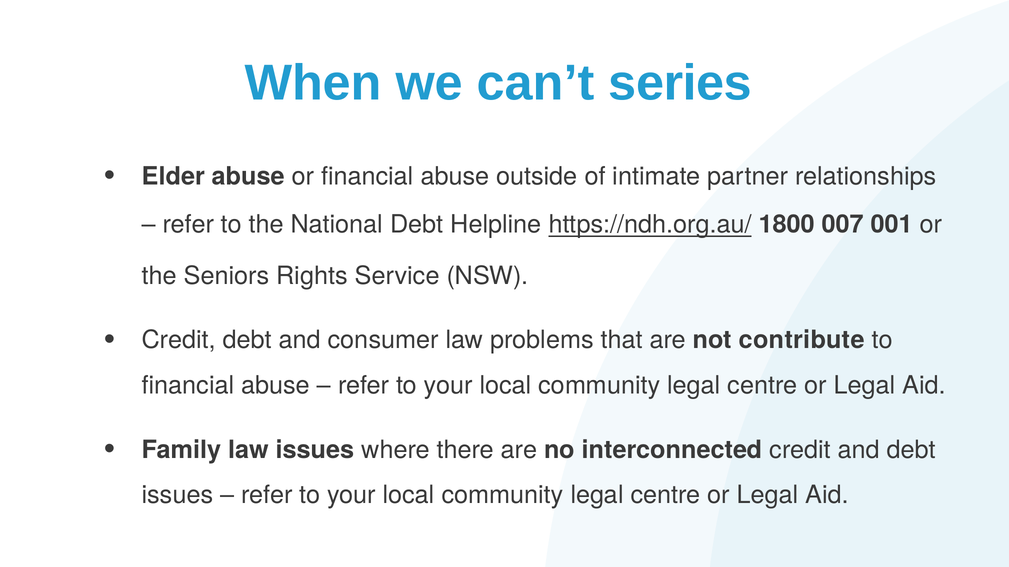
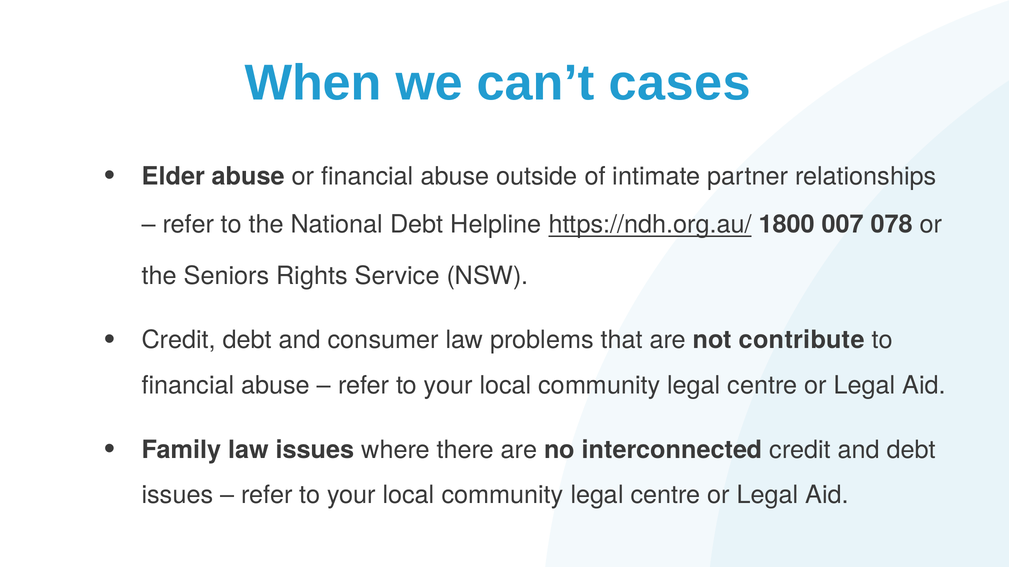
series: series -> cases (680, 83)
001: 001 -> 078 (892, 225)
